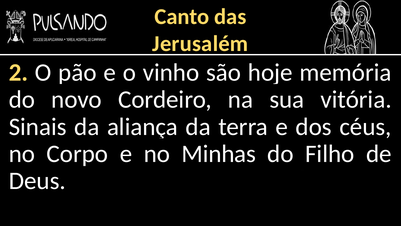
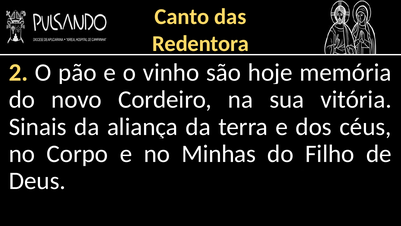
Jerusalém: Jerusalém -> Redentora (201, 44)
